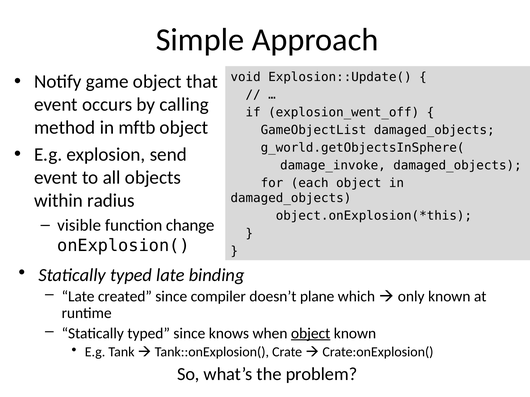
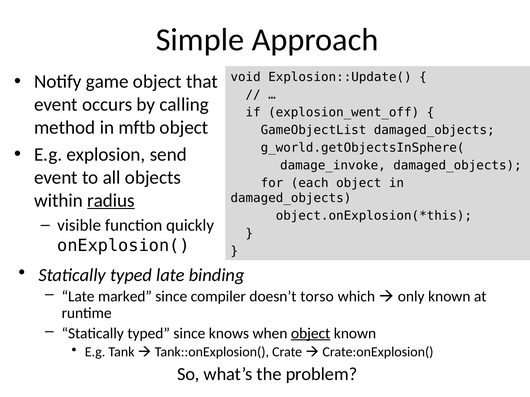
radius underline: none -> present (111, 201)
change: change -> quickly (190, 226)
created: created -> marked (125, 297)
plane: plane -> torso (317, 297)
